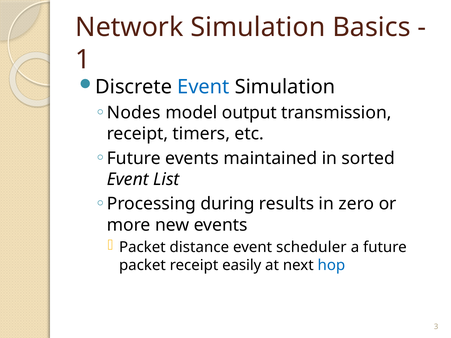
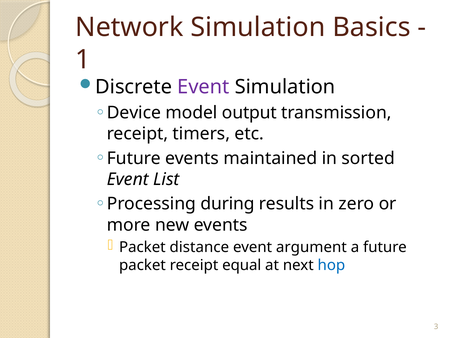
Event colour: blue -> purple (203, 87)
Nodes: Nodes -> Device (134, 113)
scheduler: scheduler -> argument (311, 247)
easily: easily -> equal (242, 265)
